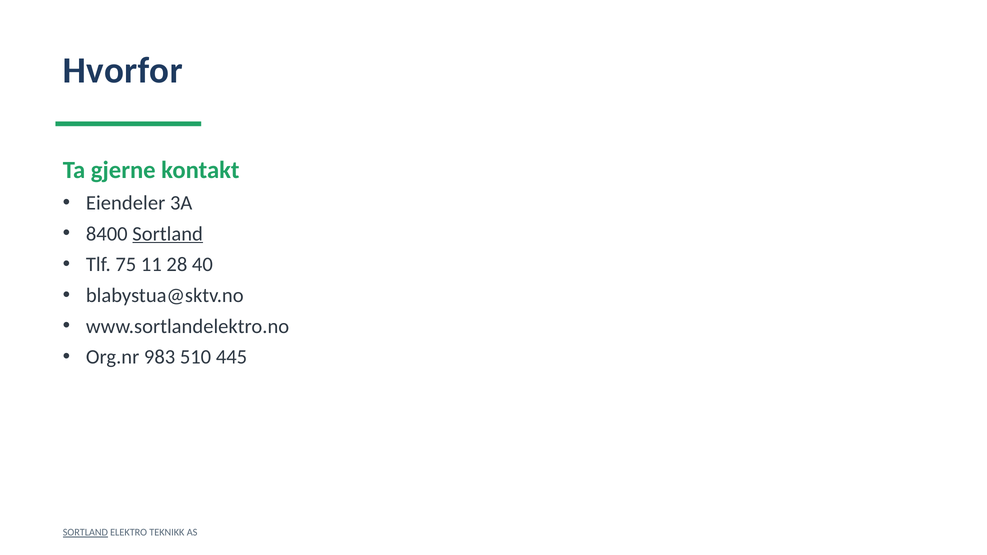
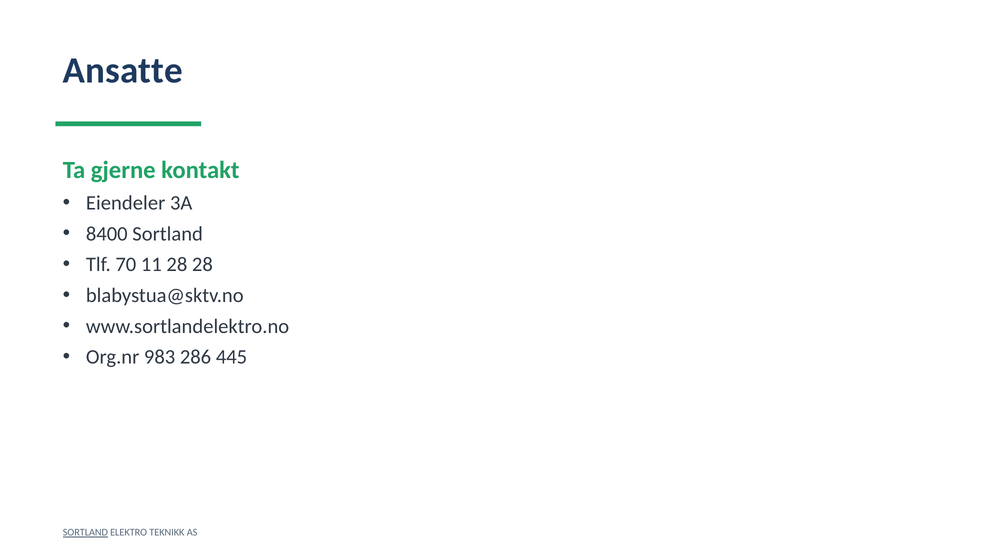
Hvorfor: Hvorfor -> Ansatte (123, 70)
Sortland underline: present -> none (168, 234)
75: 75 -> 70 (126, 265)
28 40: 40 -> 28 (202, 265)
510: 510 -> 286 (196, 357)
